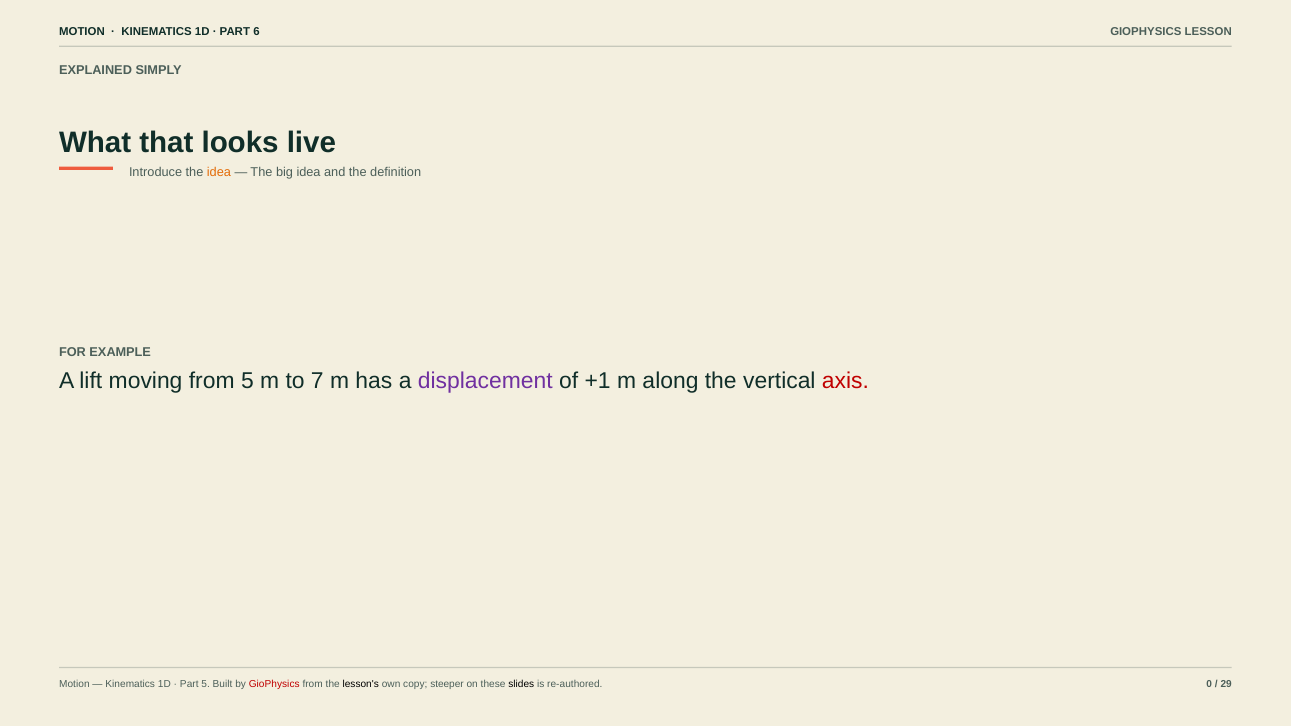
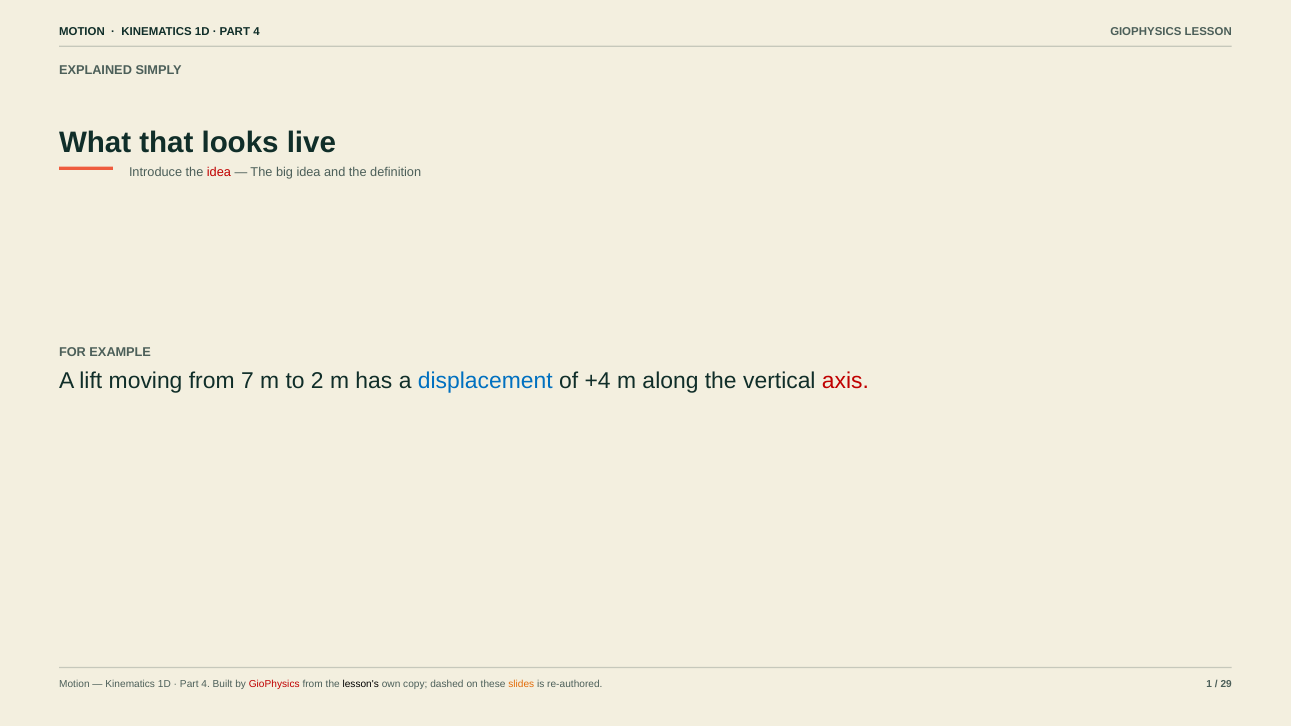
6: 6 -> 4 (256, 32)
idea colour: orange -> red (219, 173)
from 5: 5 -> 7 (247, 381)
7: 7 -> 2 (317, 381)
displacement colour: purple -> blue (485, 381)
+1: +1 -> +4 (598, 381)
5: 5 -> 4 (206, 684)
steeper: steeper -> dashed (447, 684)
slides colour: black -> orange (521, 684)
0: 0 -> 1 (1209, 684)
